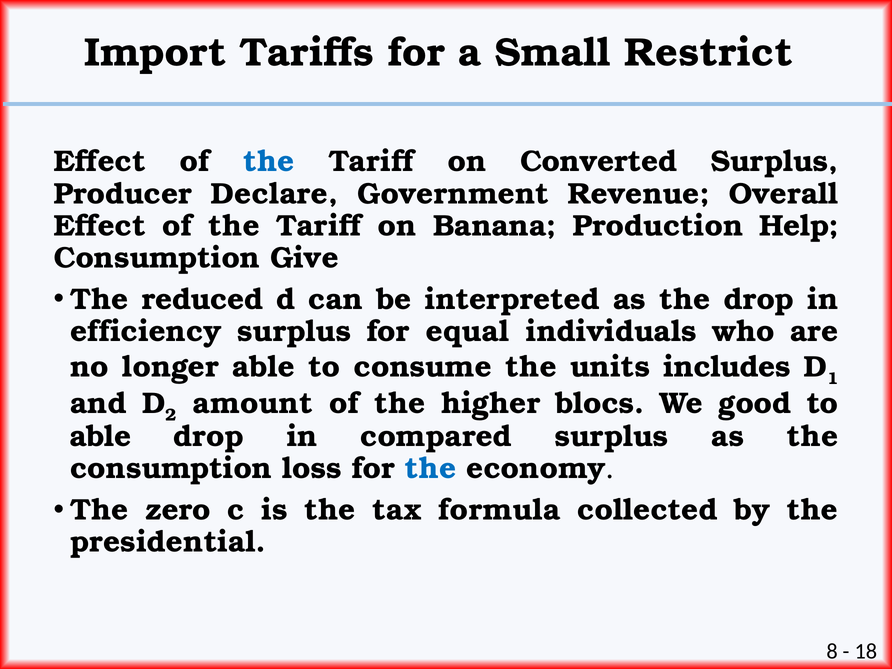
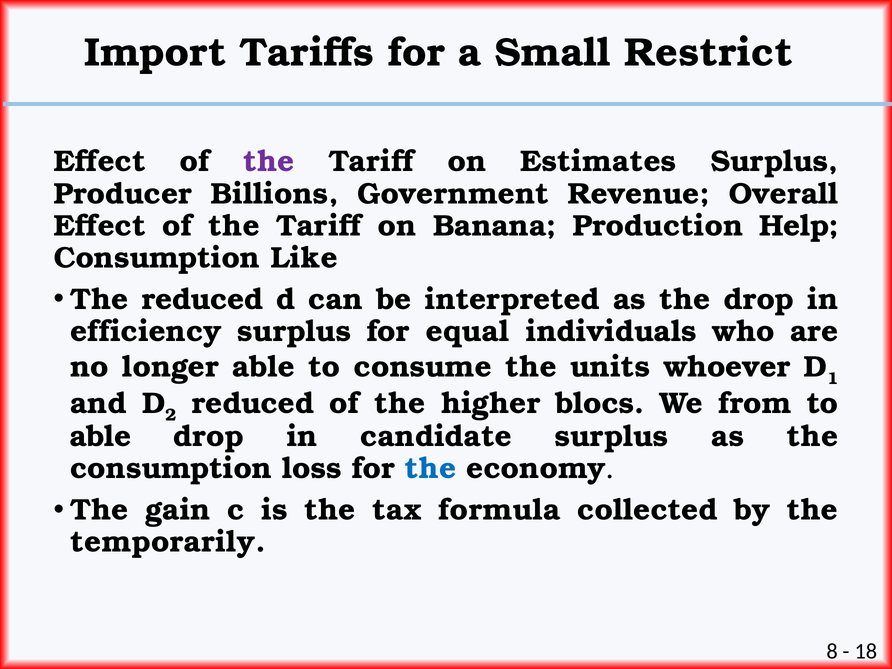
the colour: blue -> purple (269, 162)
Converted: Converted -> Estimates (598, 162)
Declare: Declare -> Billions (275, 194)
Give: Give -> Like (304, 258)
includes: includes -> whoever (727, 367)
amount: amount -> reduced (253, 404)
good: good -> from (755, 404)
compared: compared -> candidate (436, 437)
zero: zero -> gain (178, 510)
presidential: presidential -> temporarily (168, 542)
